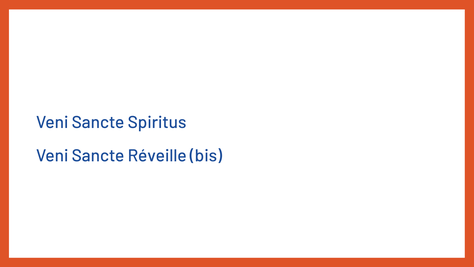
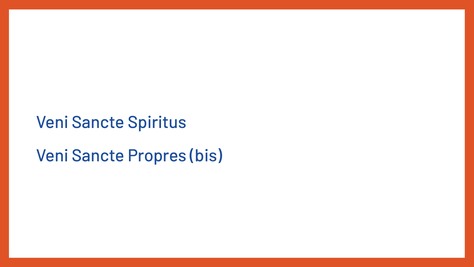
Réveille: Réveille -> Propres (157, 156)
